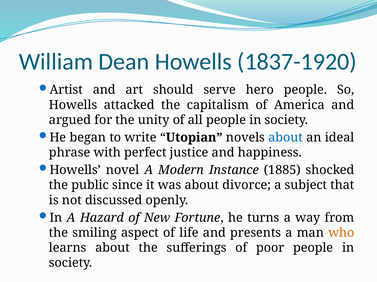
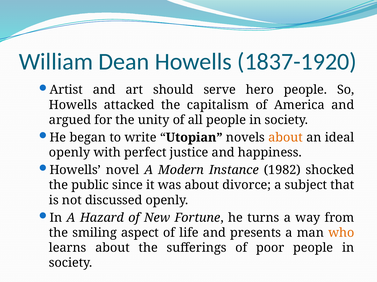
about colour: blue -> orange (286, 138)
phrase: phrase -> openly (70, 153)
1885: 1885 -> 1982 (282, 171)
